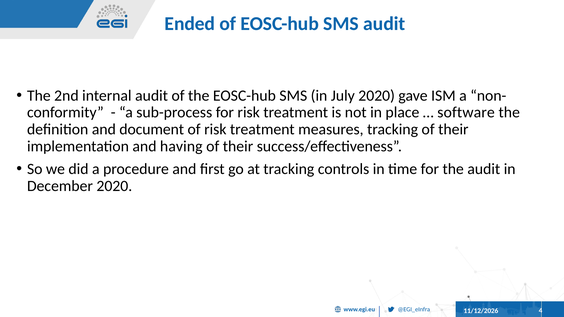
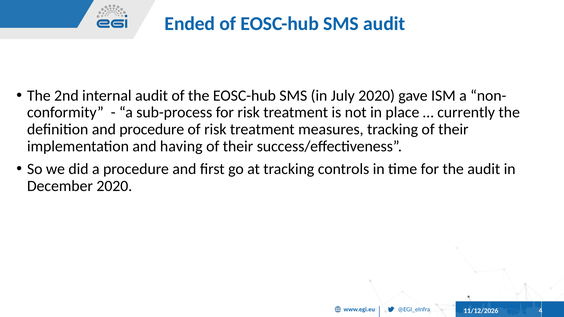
software: software -> currently (466, 113)
and document: document -> procedure (152, 129)
